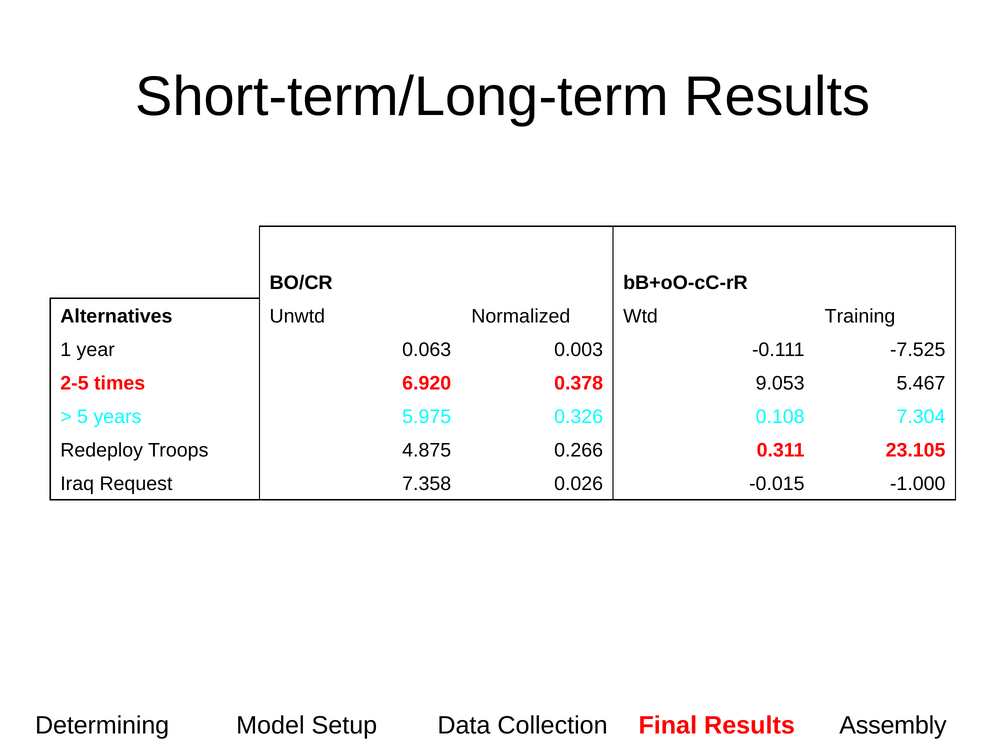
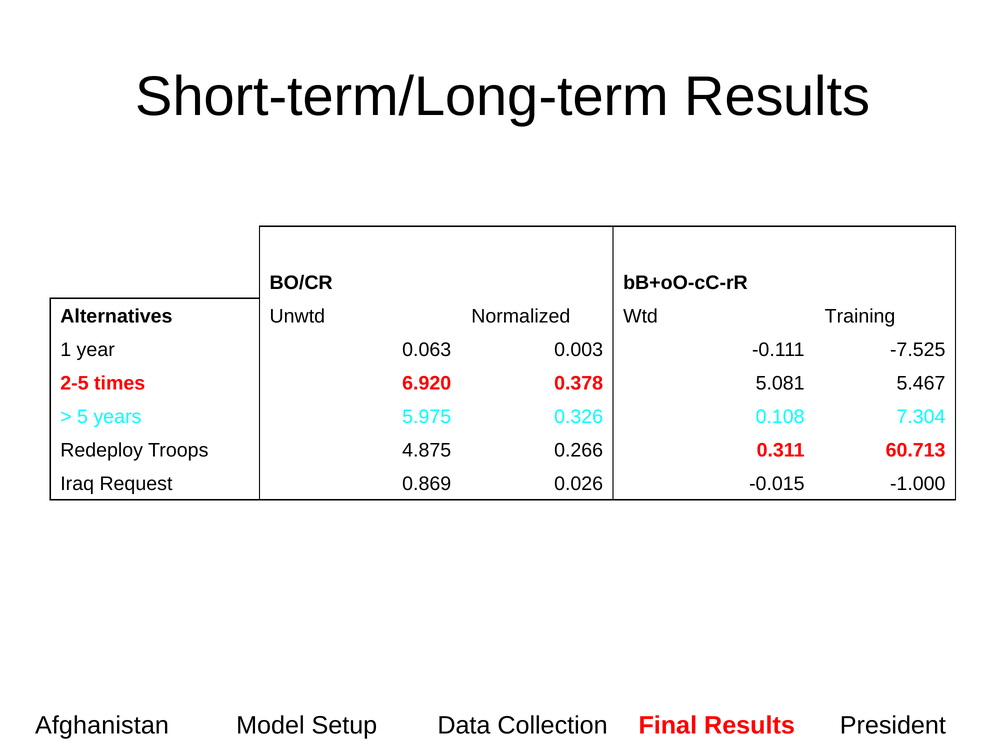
9.053: 9.053 -> 5.081 (780, 384)
23.105: 23.105 -> 60.713 (916, 451)
7.358: 7.358 -> 0.869 (427, 484)
Determining: Determining -> Afghanistan (102, 726)
Assembly: Assembly -> President (893, 726)
